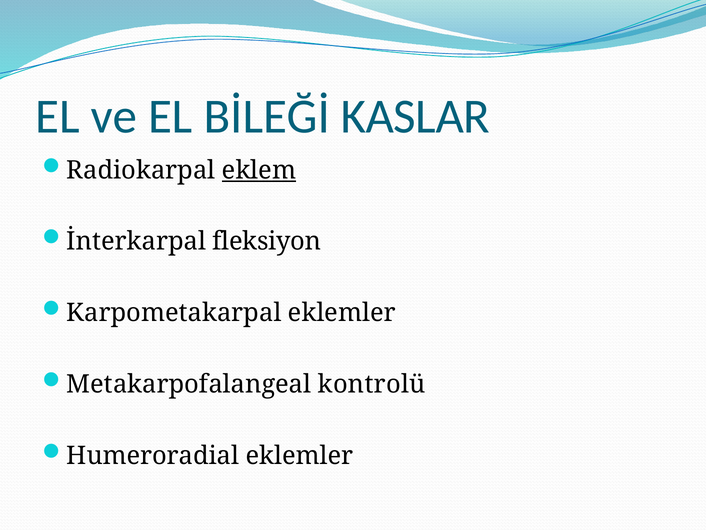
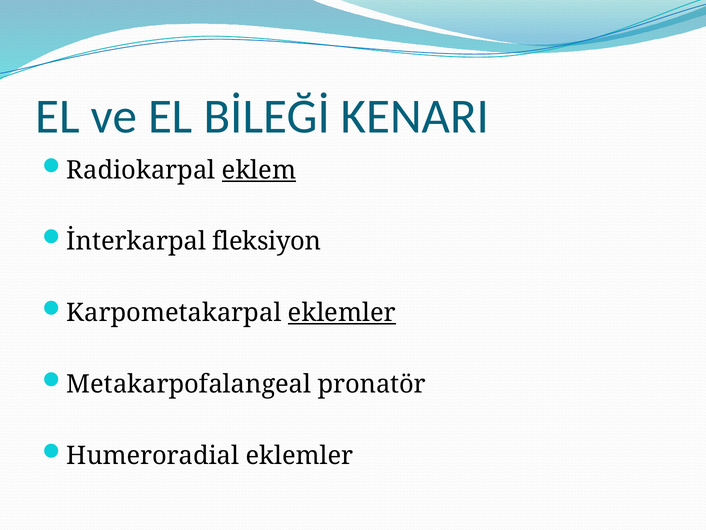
KASLAR: KASLAR -> KENARI (415, 117)
eklemler underline: none -> present (342, 313)
kontrolü: kontrolü -> pronatör (372, 384)
